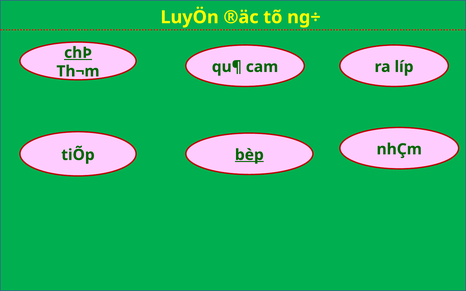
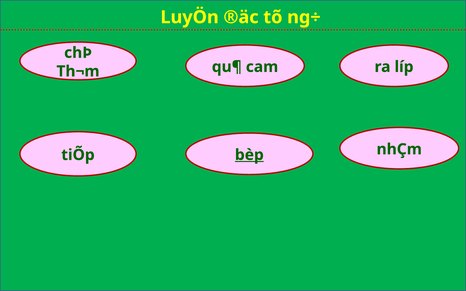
chÞ underline: present -> none (78, 53)
